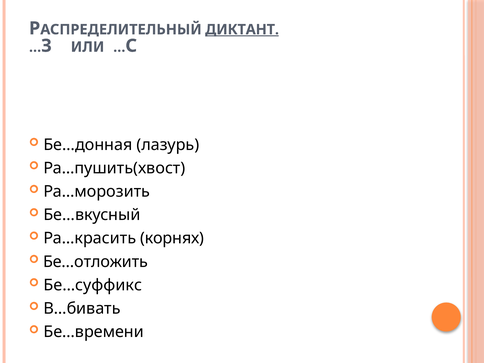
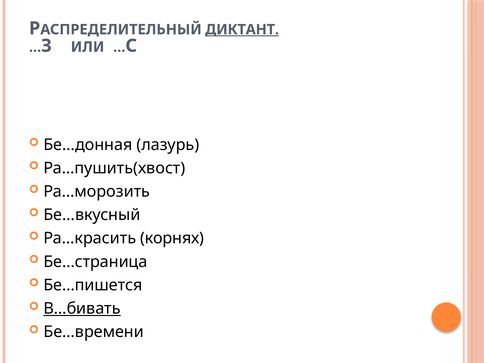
Бе…отложить: Бе…отложить -> Бе…страница (95, 262)
Бе…суффикс: Бе…суффикс -> Бе…пишется (93, 285)
В…бивать underline: none -> present (82, 308)
